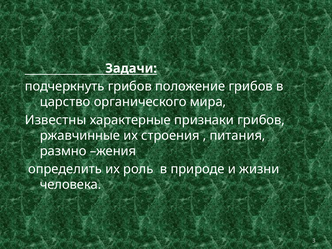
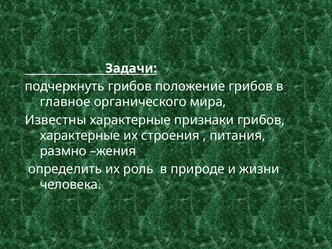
царство: царство -> главное (65, 102)
ржавчинные: ржавчинные -> характерные (80, 136)
